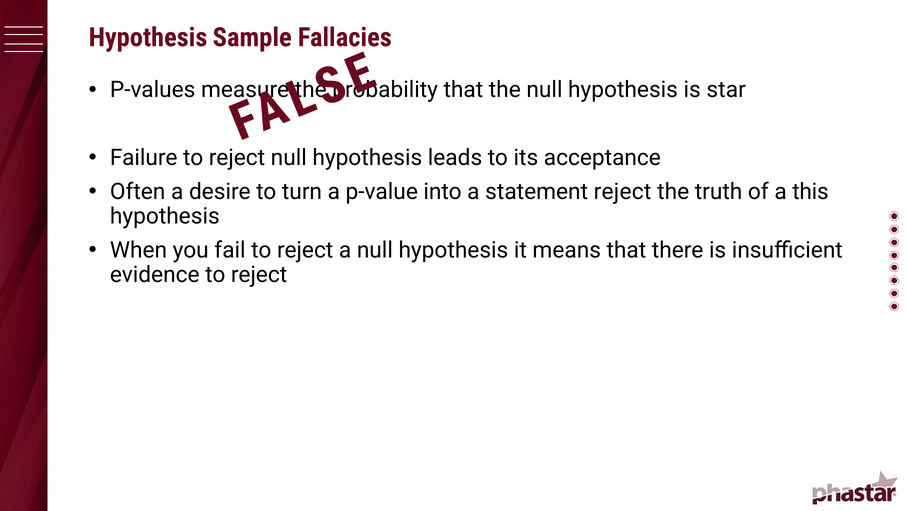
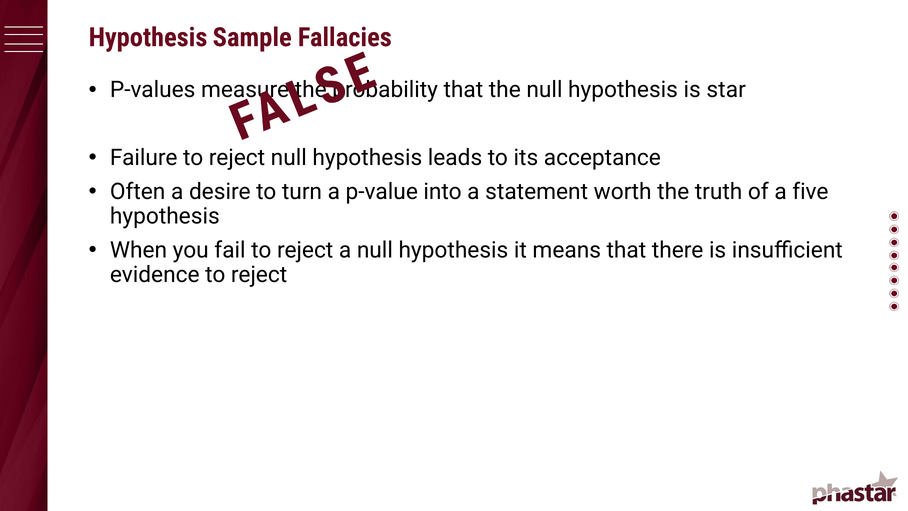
statement reject: reject -> worth (623, 192)
this: this -> five (810, 192)
